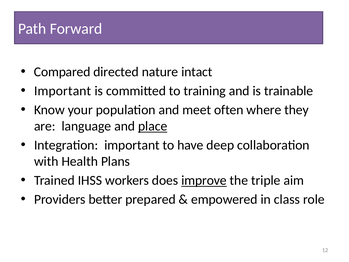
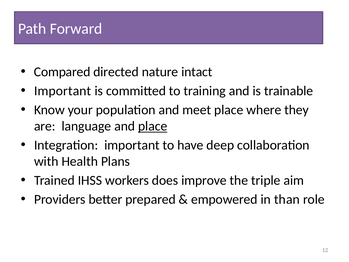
meet often: often -> place (229, 110)
improve underline: present -> none (204, 180)
class: class -> than (287, 199)
